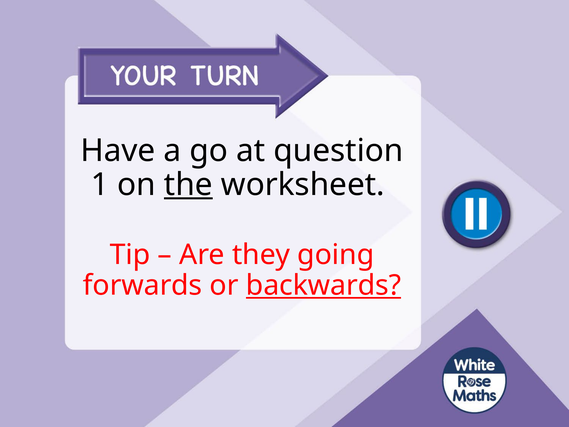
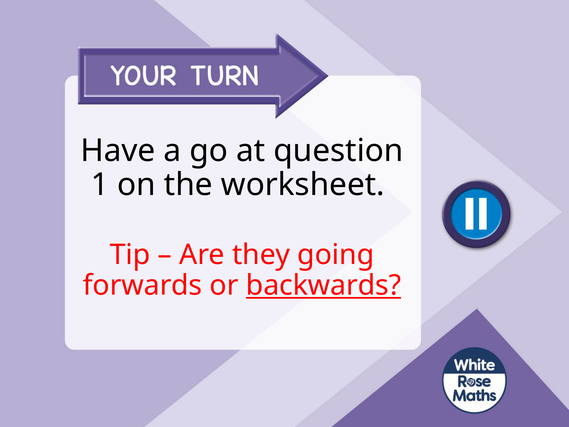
the underline: present -> none (188, 185)
